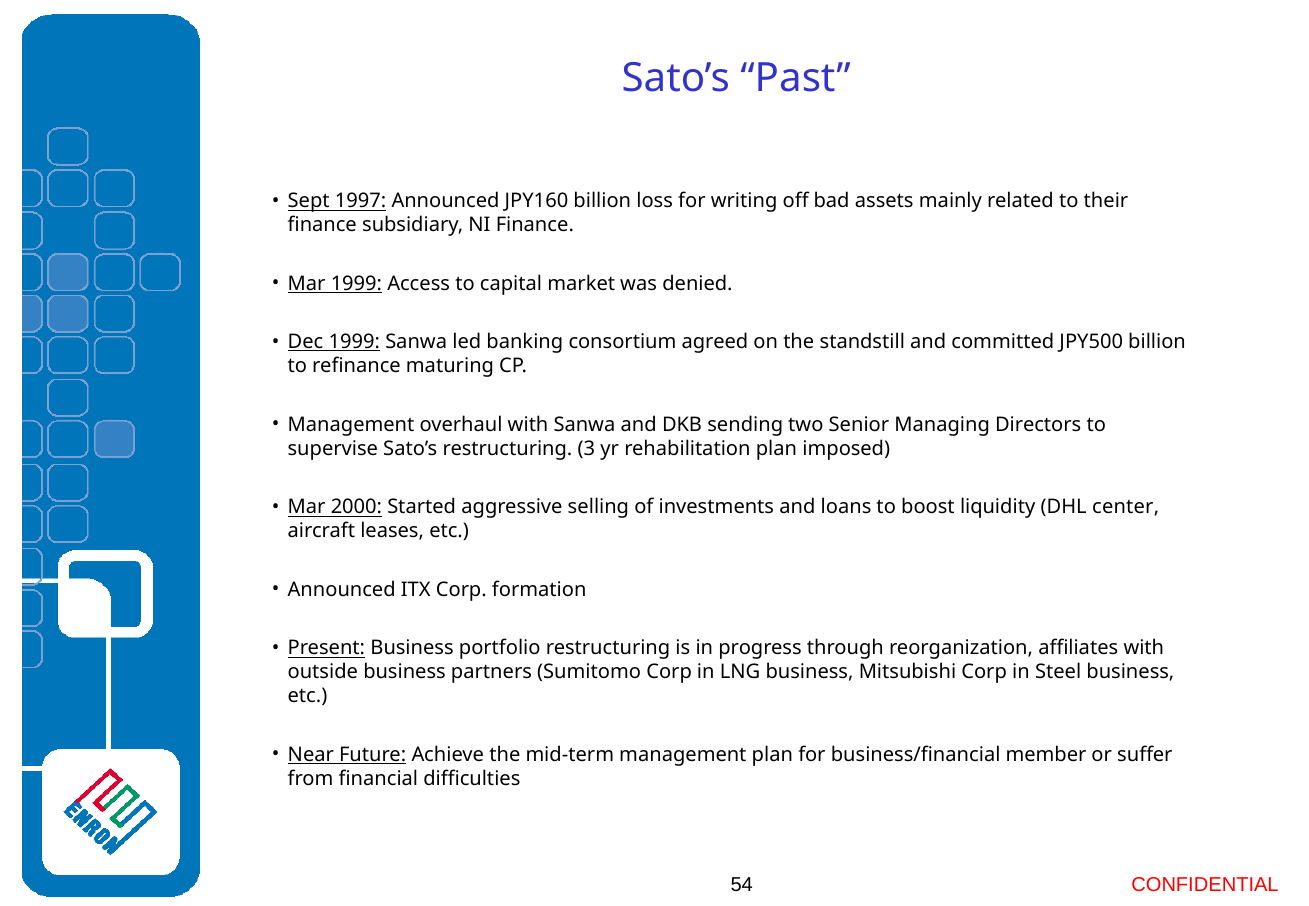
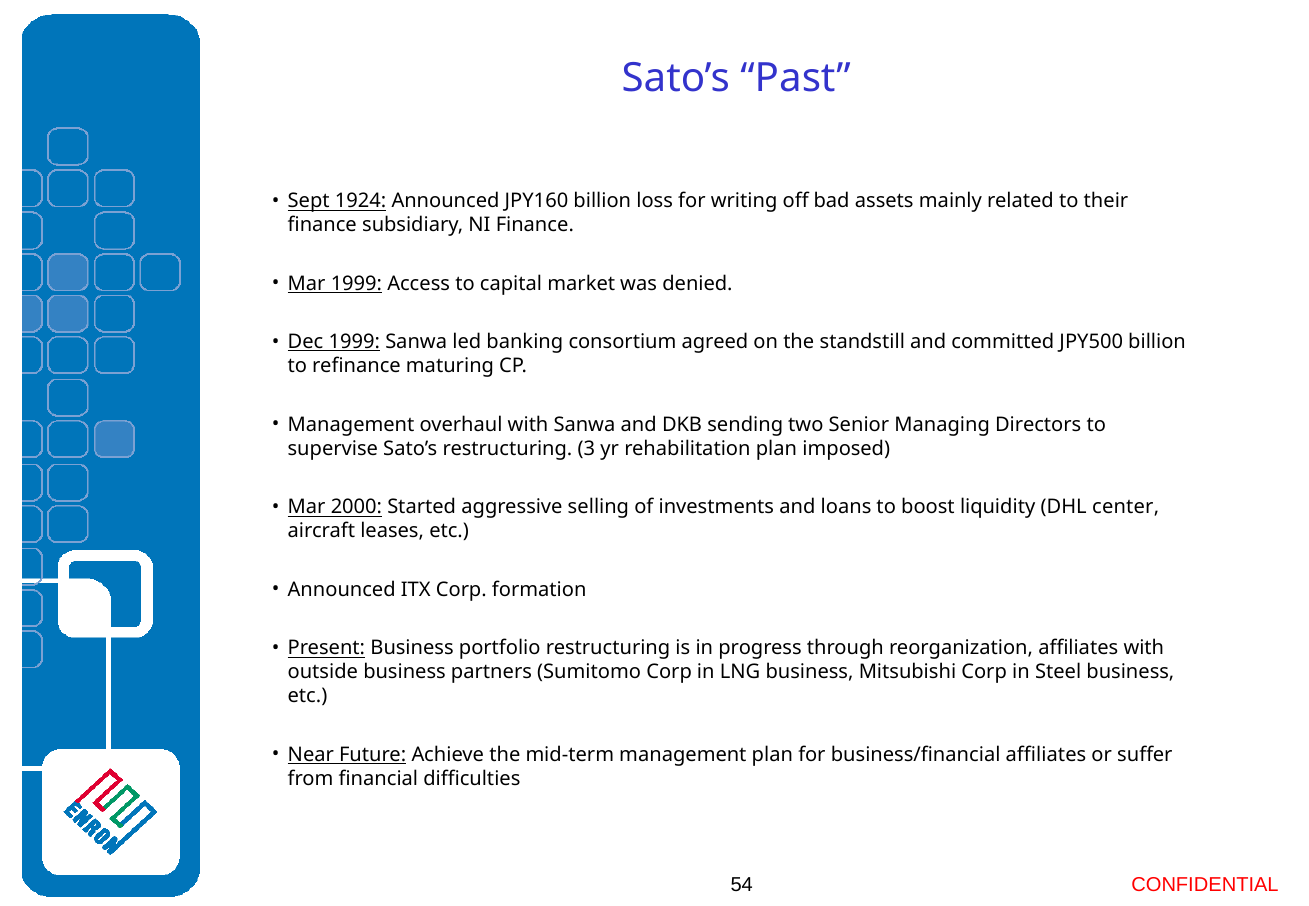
1997: 1997 -> 1924 (360, 201)
business/financial member: member -> affiliates (1046, 755)
